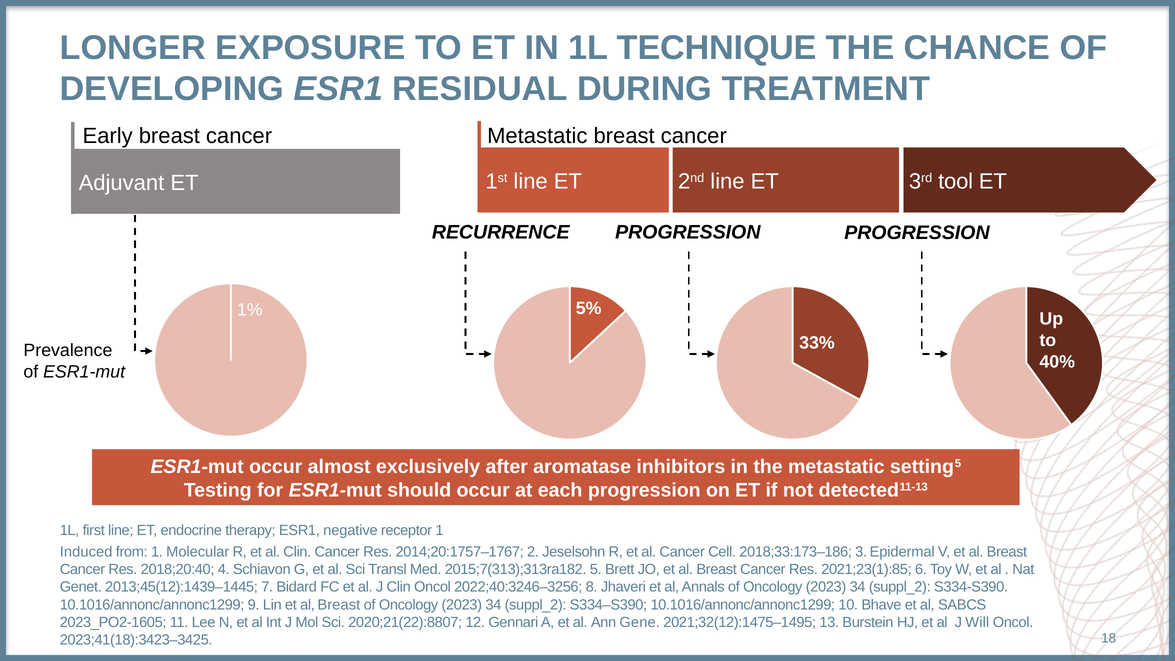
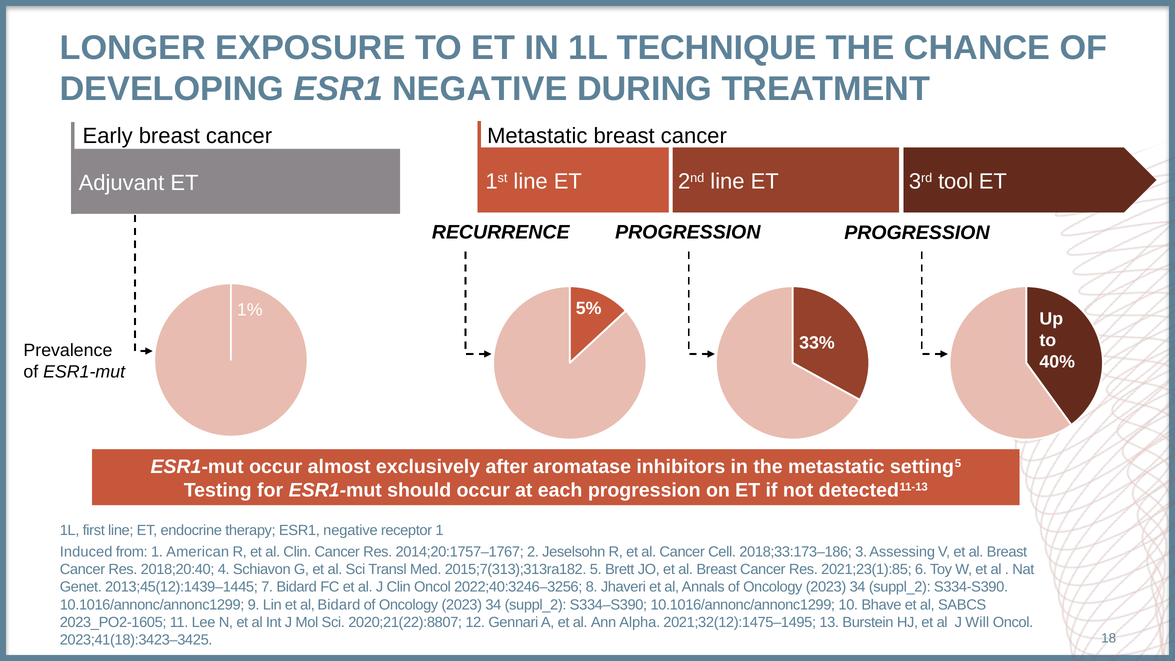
DEVELOPING ESR1 RESIDUAL: RESIDUAL -> NEGATIVE (480, 89)
Molecular: Molecular -> American (198, 552)
Epidermal: Epidermal -> Assessing (902, 552)
Lin et al Breast: Breast -> Bidard (339, 605)
Gene: Gene -> Alpha (640, 622)
